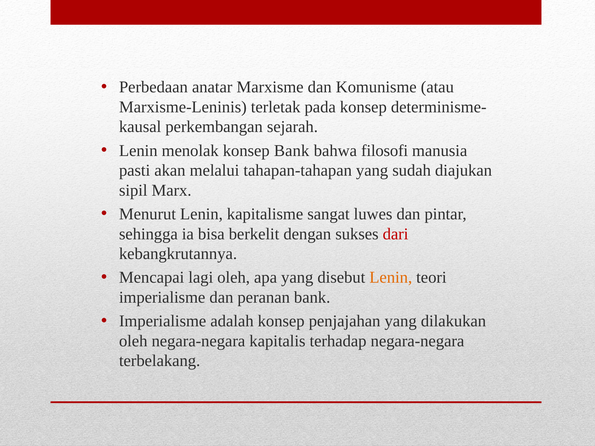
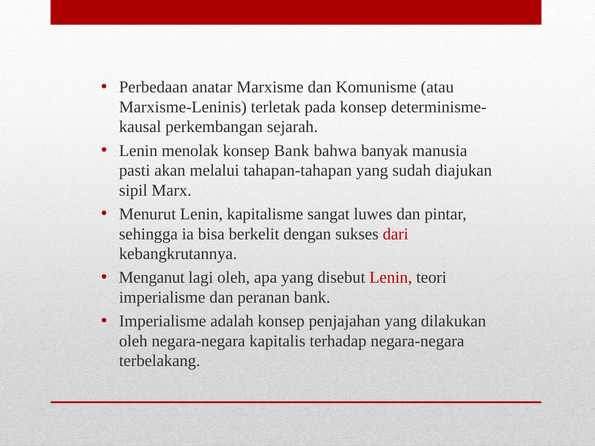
filosofi: filosofi -> banyak (385, 151)
Mencapai: Mencapai -> Menganut (152, 278)
Lenin colour: orange -> red (391, 278)
